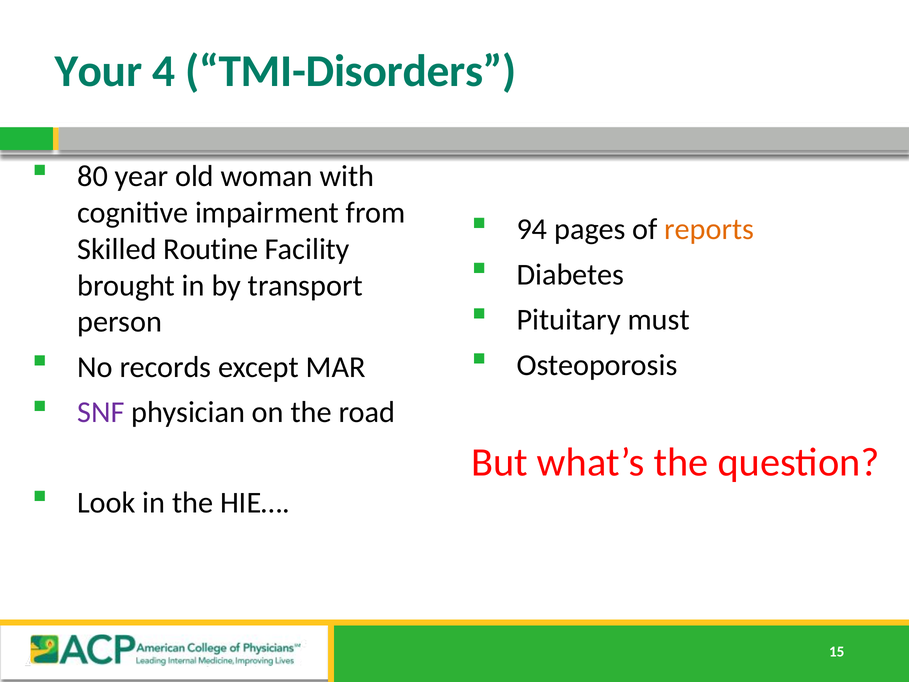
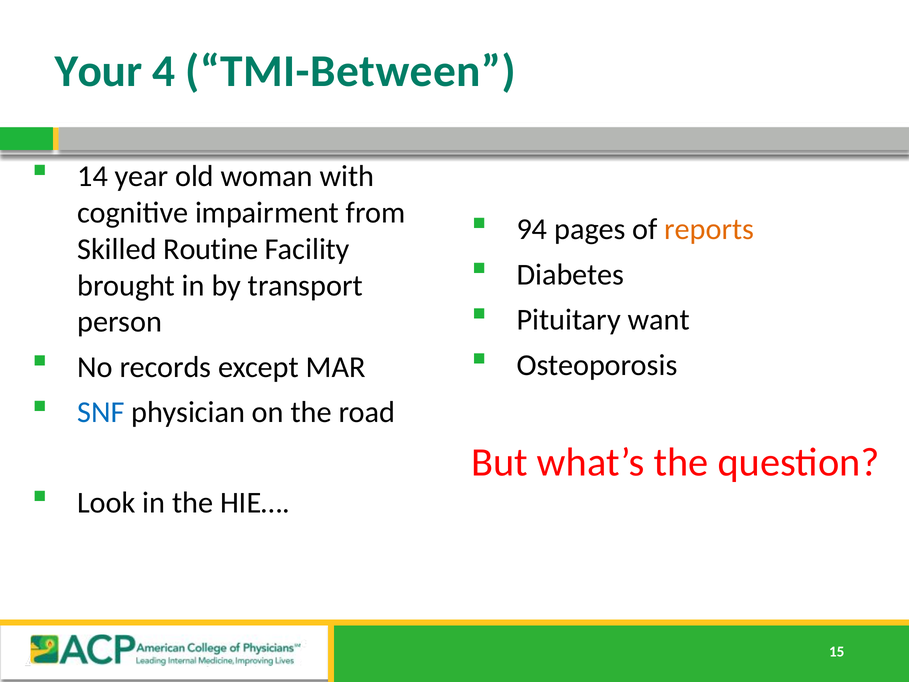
TMI-Disorders: TMI-Disorders -> TMI-Between (351, 71)
80: 80 -> 14 (93, 176)
must: must -> want (659, 320)
SNF colour: purple -> blue (101, 412)
